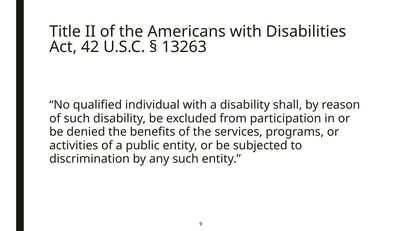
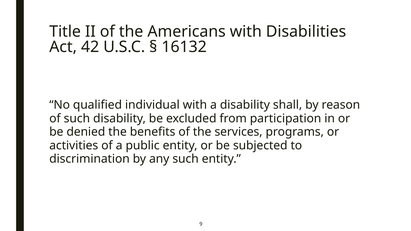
13263: 13263 -> 16132 (184, 47)
